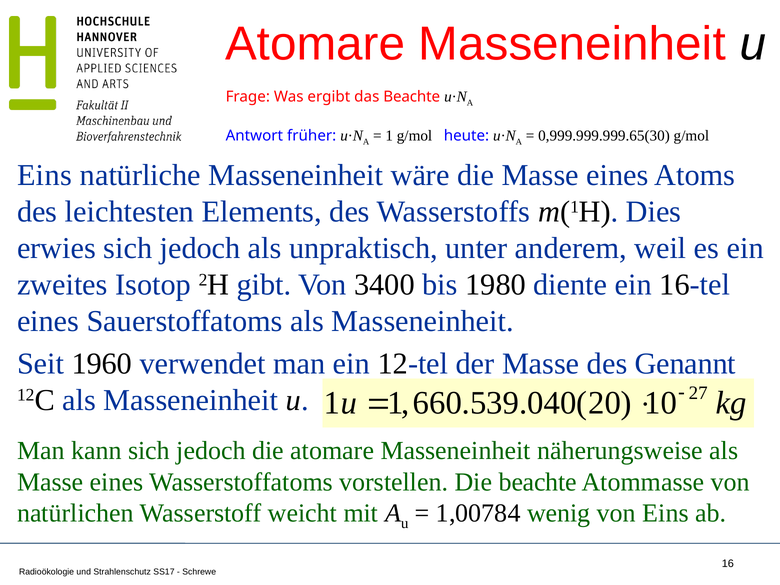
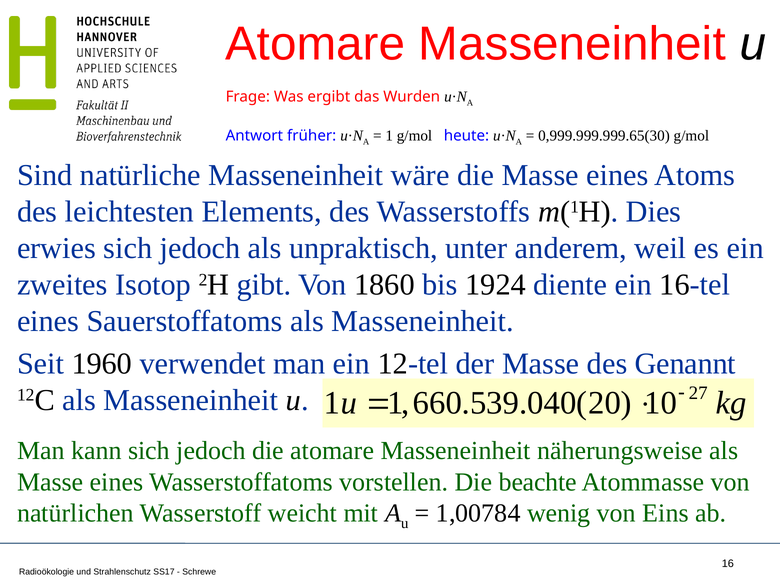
das Beachte: Beachte -> Wurden (412, 97)
Eins: Eins -> Sind (45, 175)
3400: 3400 -> 1860 (384, 285)
1980: 1980 -> 1924 (496, 285)
